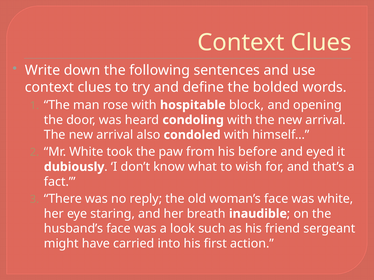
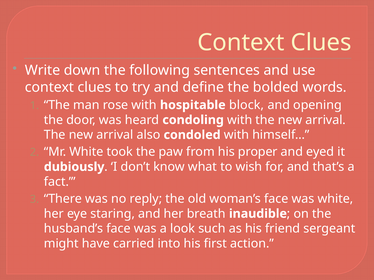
before: before -> proper (258, 152)
